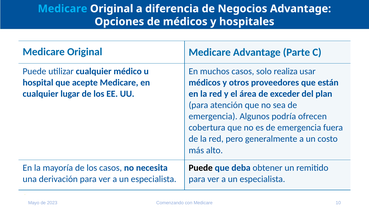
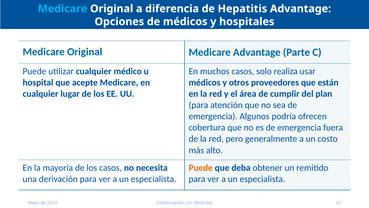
Negocios: Negocios -> Hepatitis (242, 9)
exceder: exceder -> cumplir (285, 94)
Puede colour: black -> orange (201, 167)
